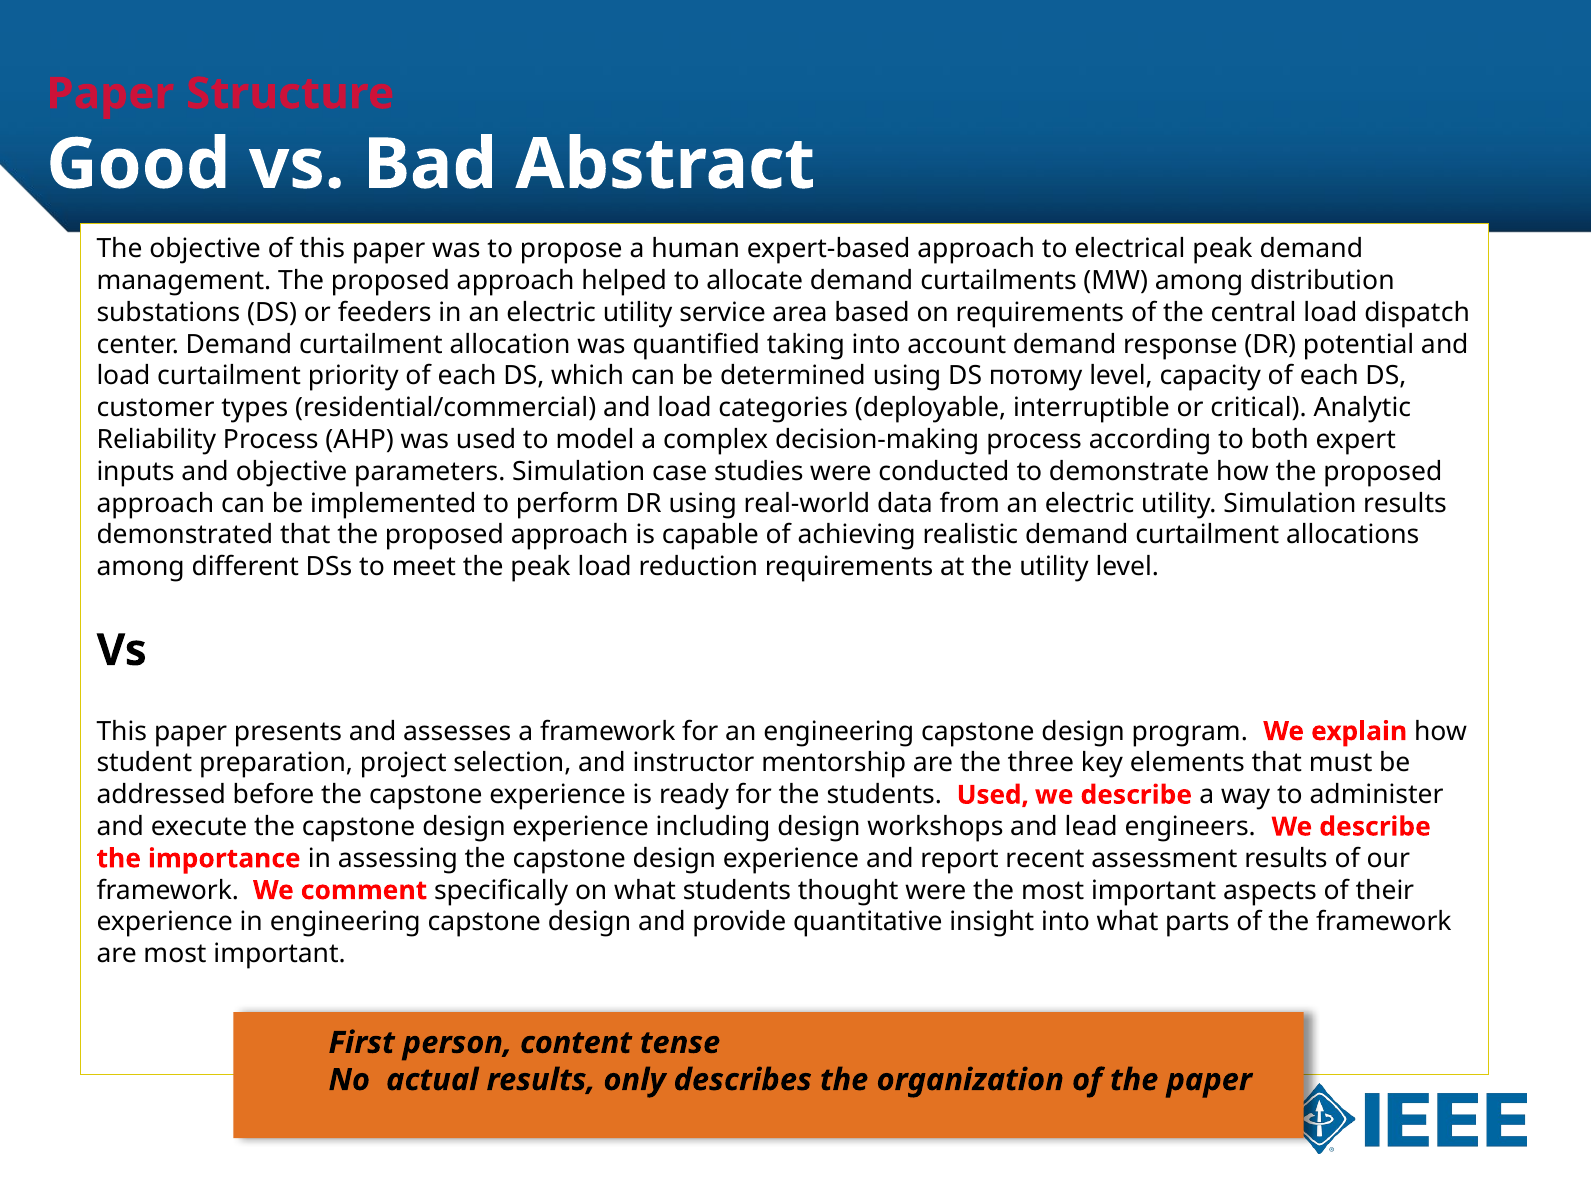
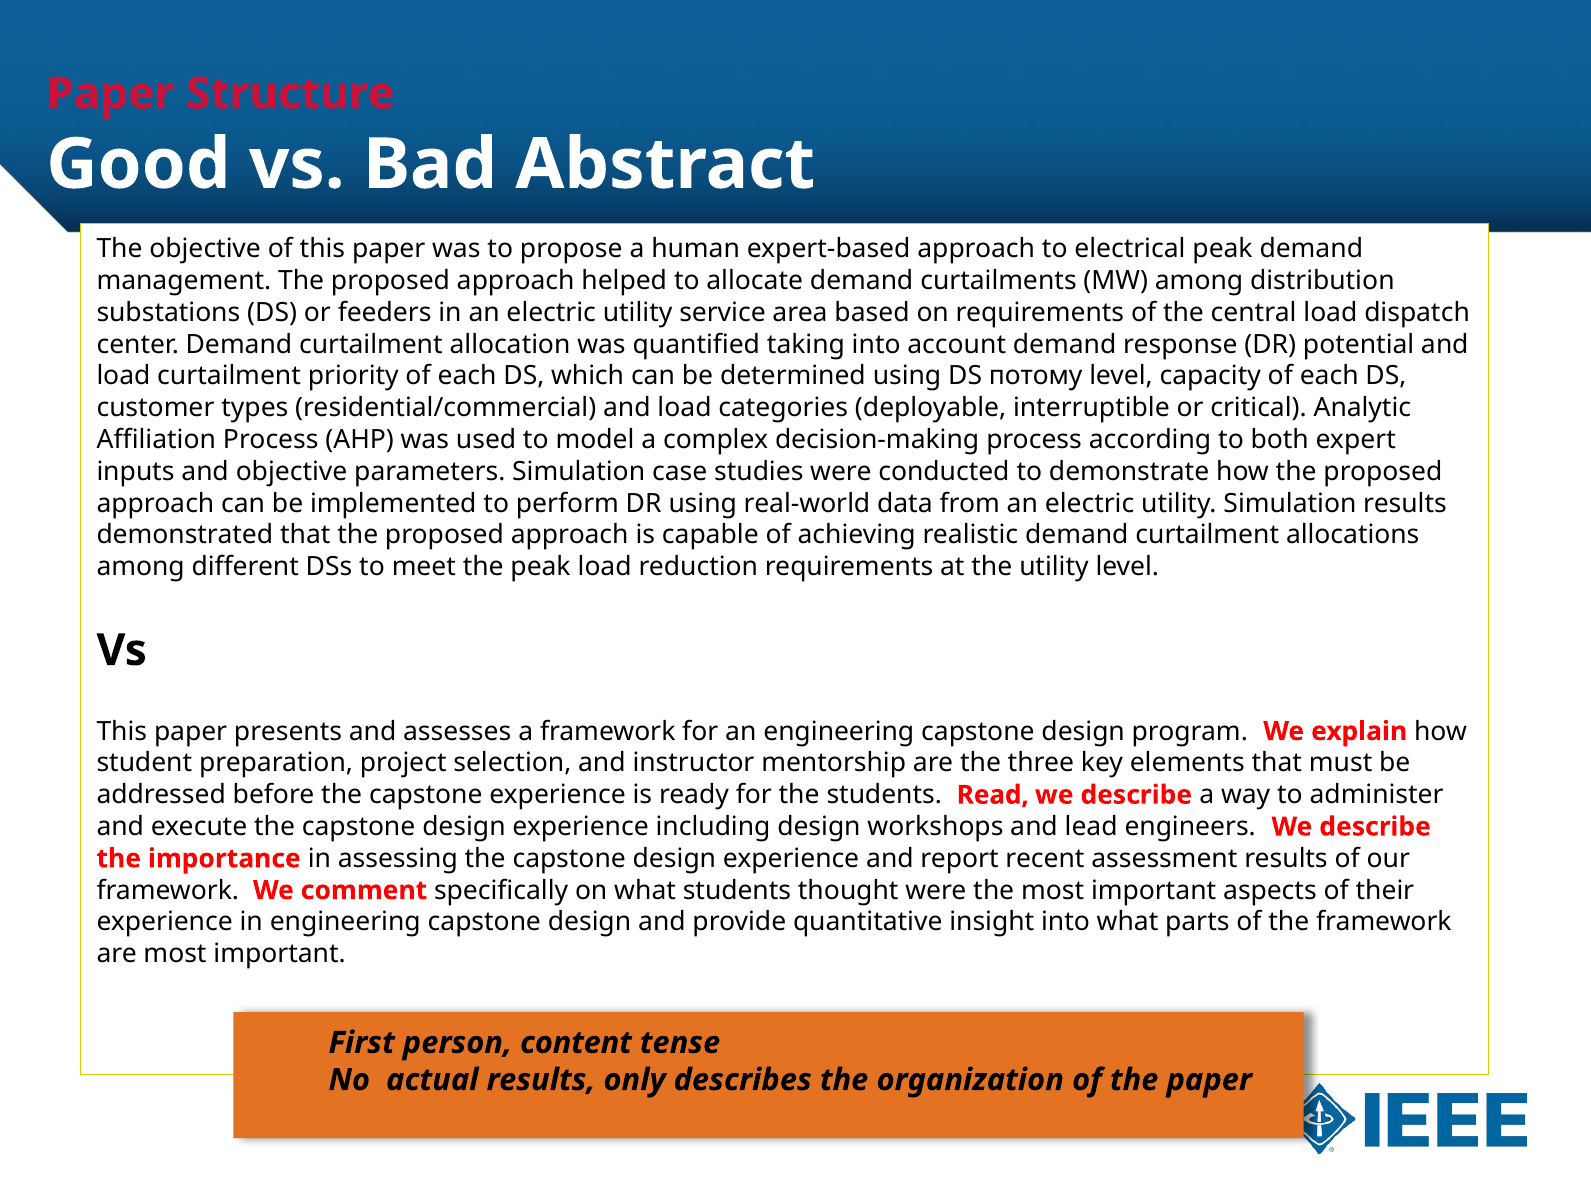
Reliability: Reliability -> Affiliation (156, 440)
students Used: Used -> Read (993, 795)
